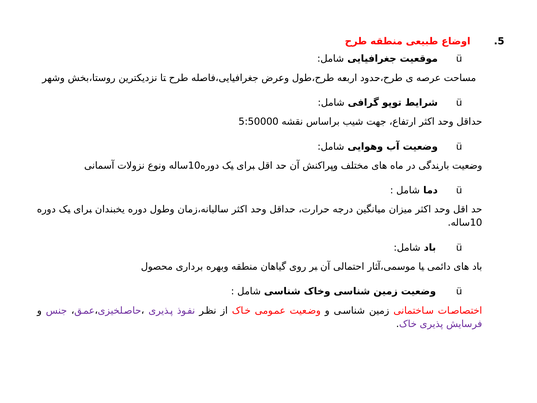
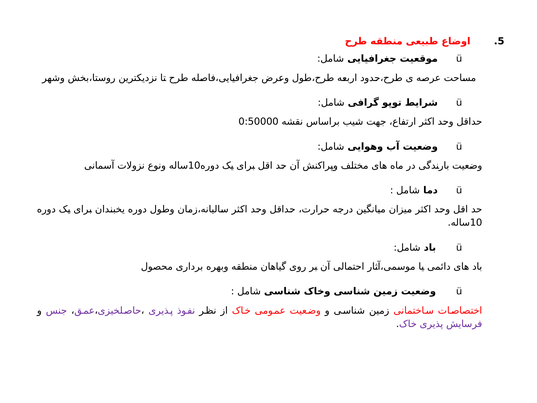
5:50000: 5:50000 -> 0:50000 (259, 122)
